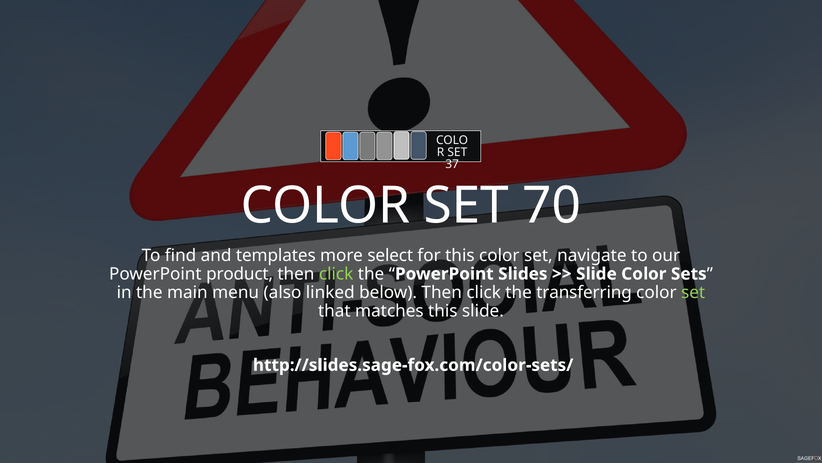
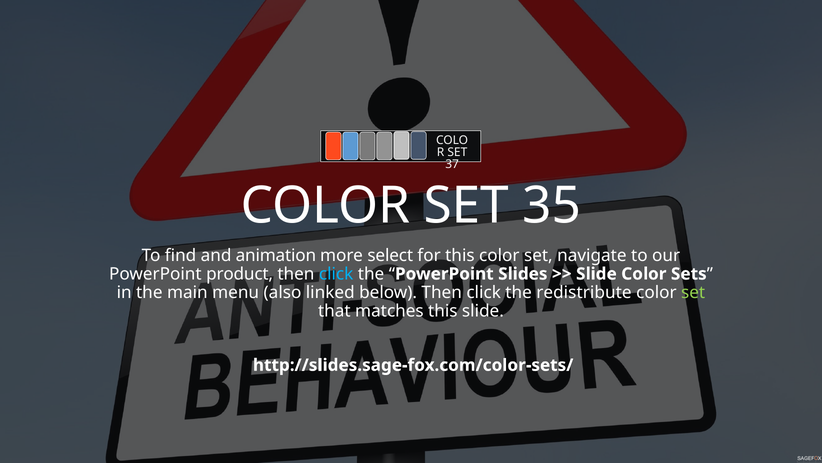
70: 70 -> 35 (552, 205)
templates: templates -> animation (276, 255)
click colour: light green -> light blue (336, 274)
transferring: transferring -> redistribute (584, 292)
